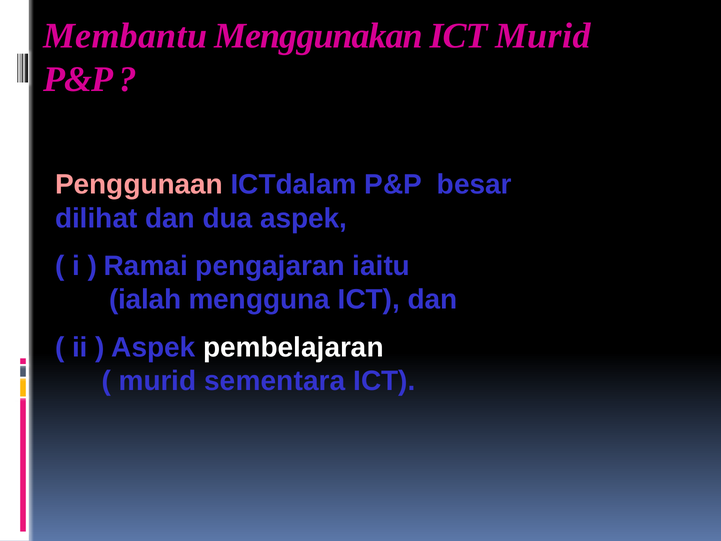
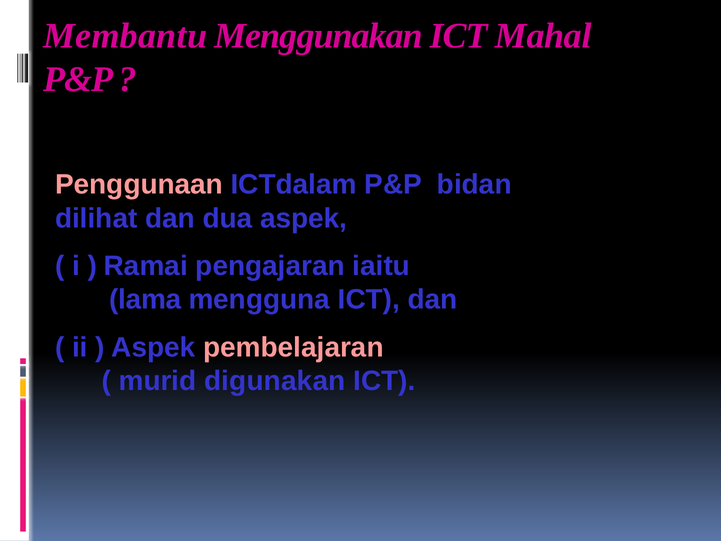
ICT Murid: Murid -> Mahal (543, 36)
besar: besar -> bidan (474, 185)
ialah: ialah -> lama (145, 300)
pembelajaran colour: white -> pink (293, 347)
sementara: sementara -> digunakan (275, 381)
